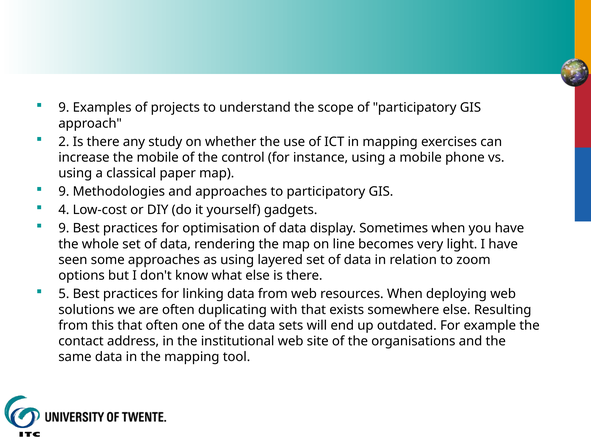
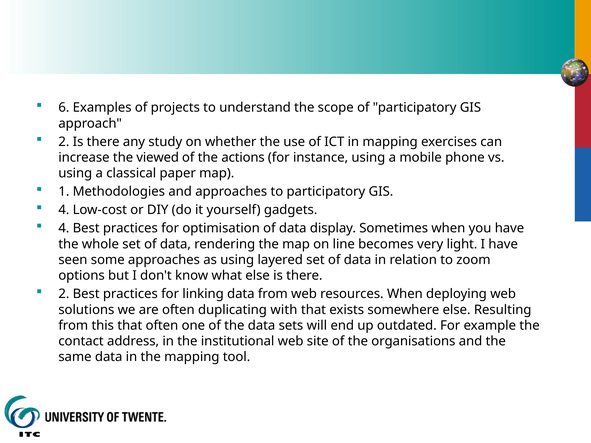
9: 9 -> 6 (64, 108)
the mobile: mobile -> viewed (158, 158)
control: control -> actions (243, 158)
9: 9 -> 1 (64, 192)
9: 9 -> 4 (64, 228)
5: 5 -> 2 (64, 294)
